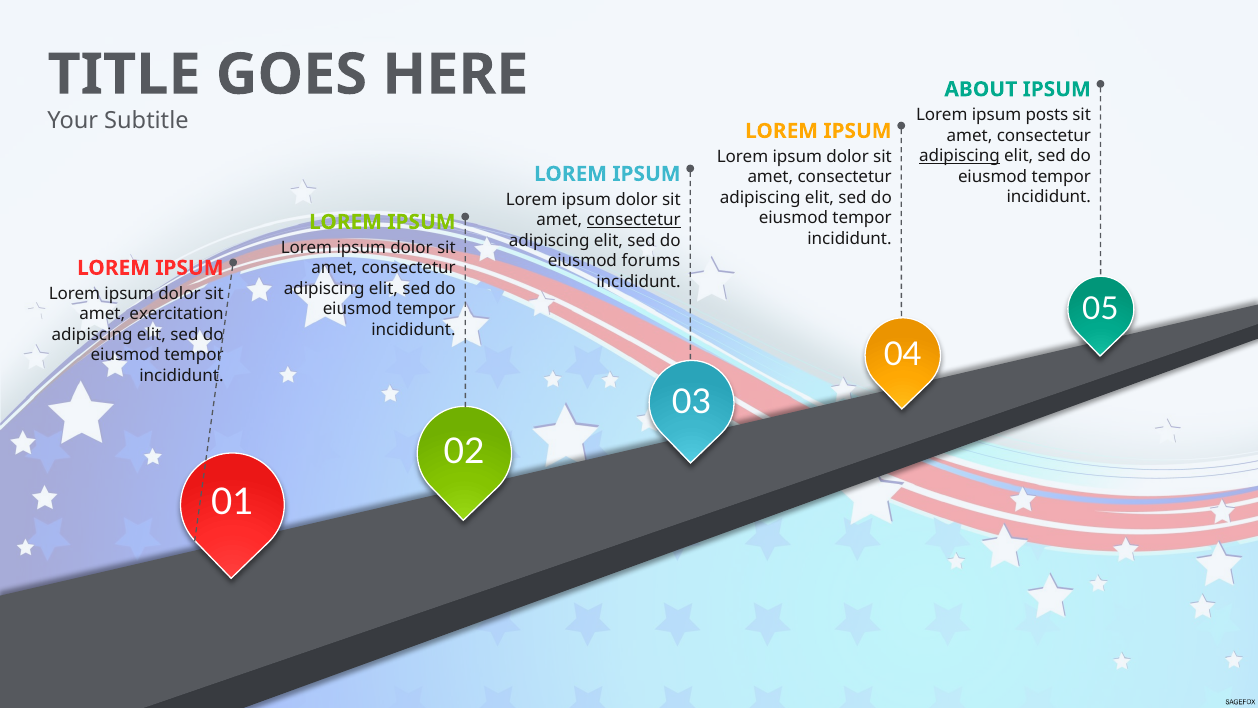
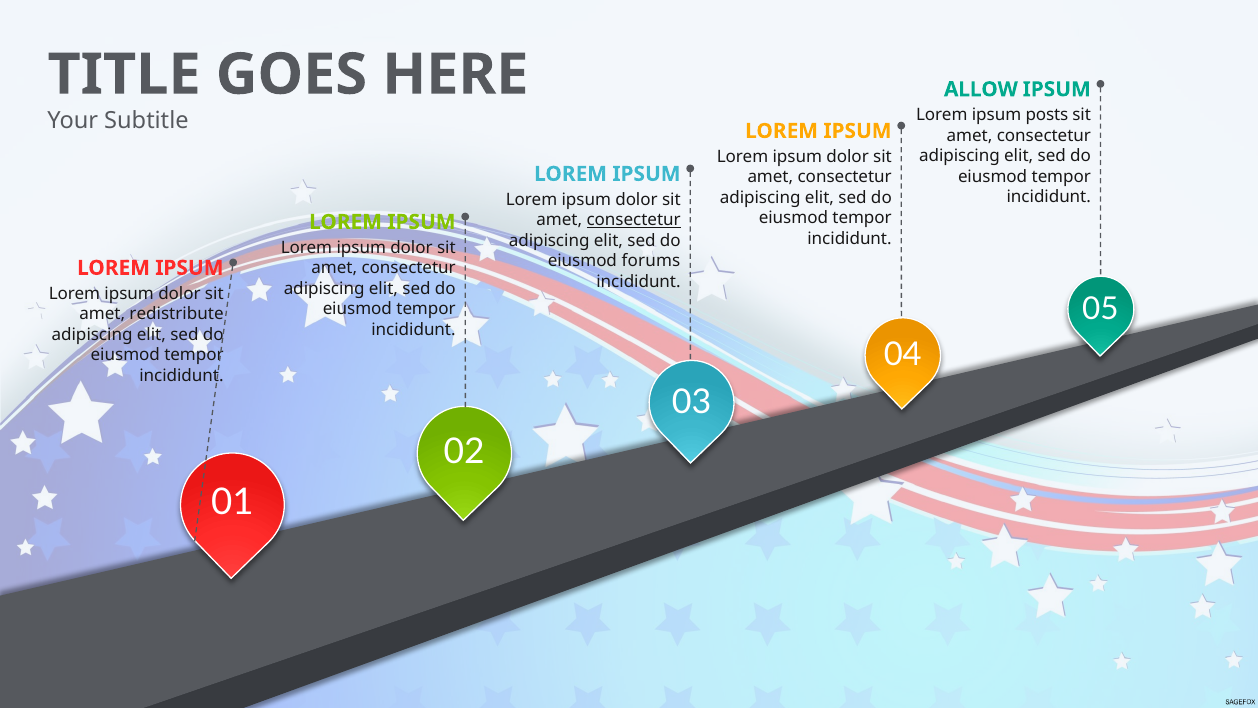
ABOUT: ABOUT -> ALLOW (981, 89)
adipiscing underline: present -> none (959, 156)
exercitation: exercitation -> redistribute (177, 314)
